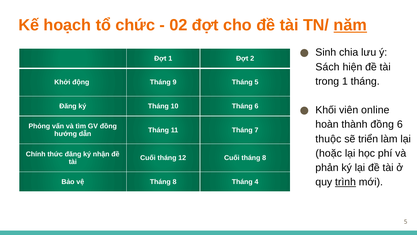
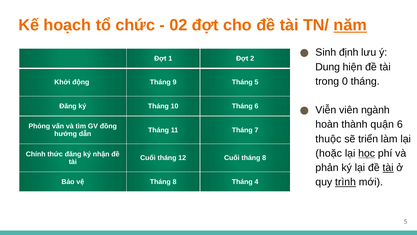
chia: chia -> định (349, 52)
Sách: Sách -> Dung (328, 67)
trong 1: 1 -> 0 (345, 81)
Khối: Khối -> Viễn (326, 110)
online: online -> ngành (375, 110)
thành đồng: đồng -> quận (382, 124)
học underline: none -> present (367, 153)
tài underline: none -> present (388, 167)
